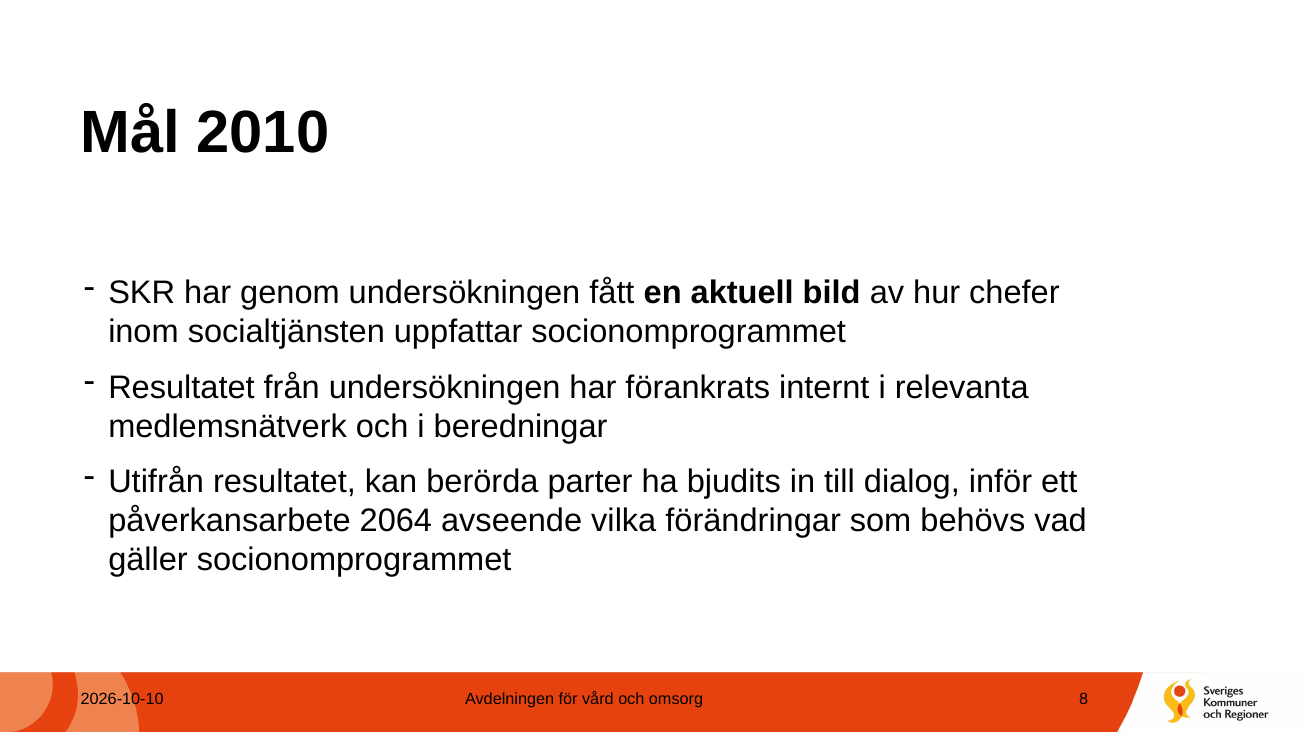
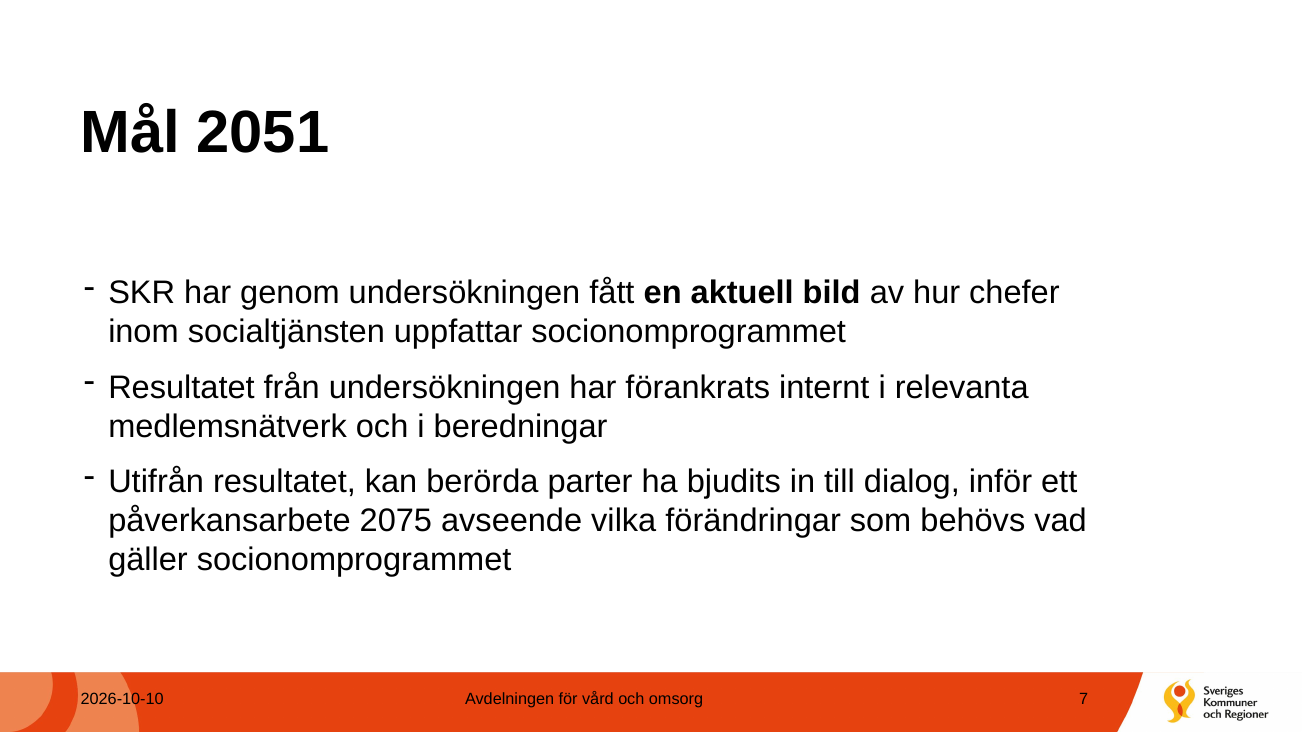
2010: 2010 -> 2051 (263, 133)
2064: 2064 -> 2075 (396, 521)
8: 8 -> 7 (1084, 699)
